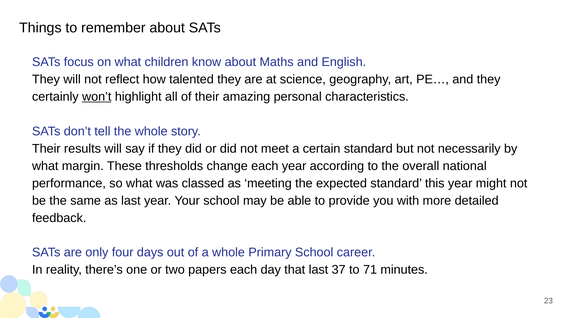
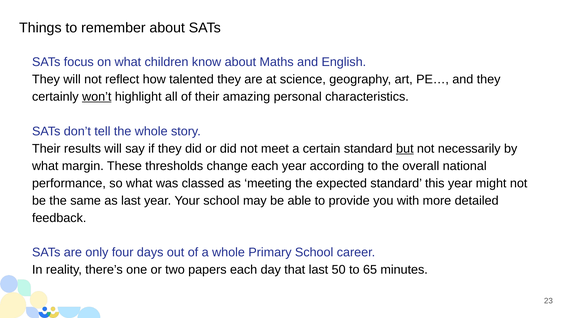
but underline: none -> present (405, 149)
37: 37 -> 50 (339, 270)
71: 71 -> 65 (370, 270)
